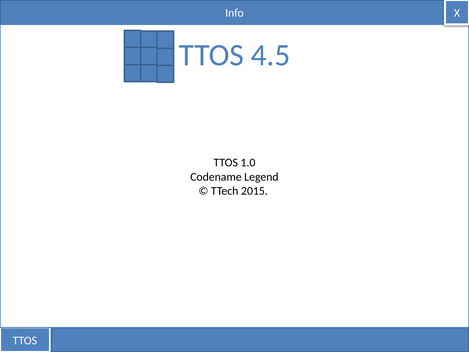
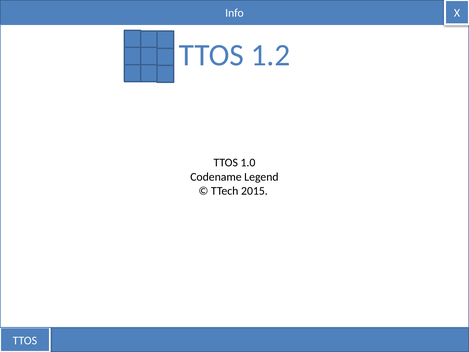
4.5: 4.5 -> 1.2 (271, 55)
